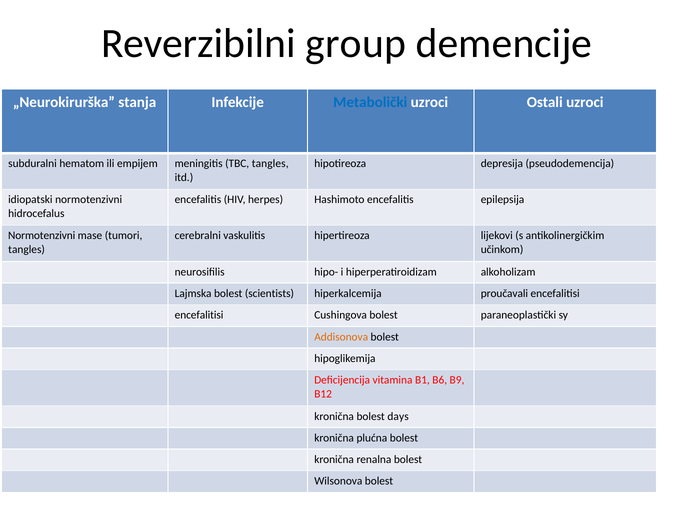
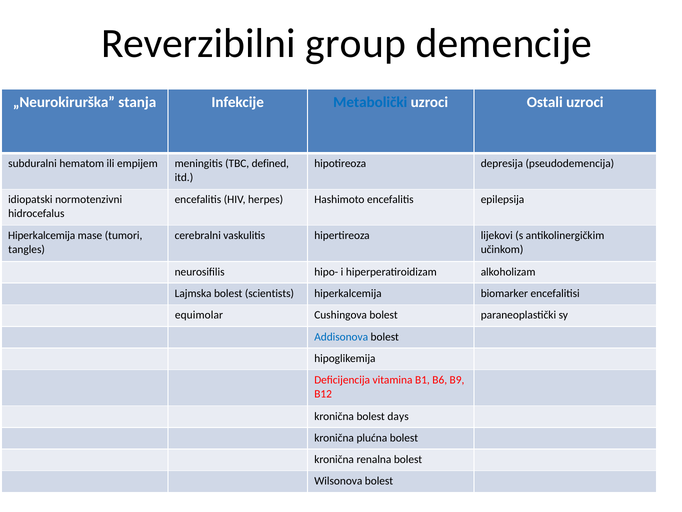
TBC tangles: tangles -> defined (270, 163)
Normotenzivni: Normotenzivni -> Hiperkalcemija (42, 236)
proučavali: proučavali -> biomarker (504, 293)
encefalitisi: encefalitisi -> equimolar (199, 315)
Addisonova colour: orange -> blue (341, 336)
